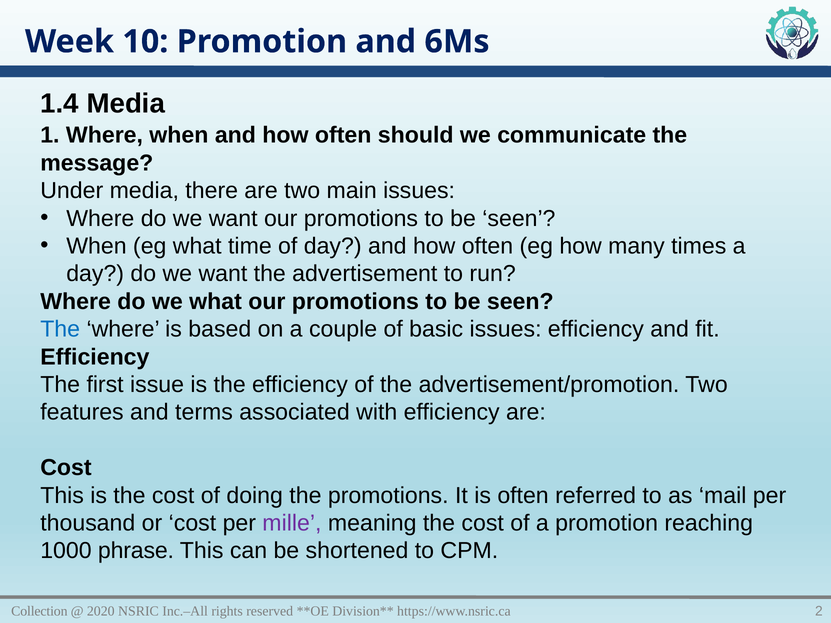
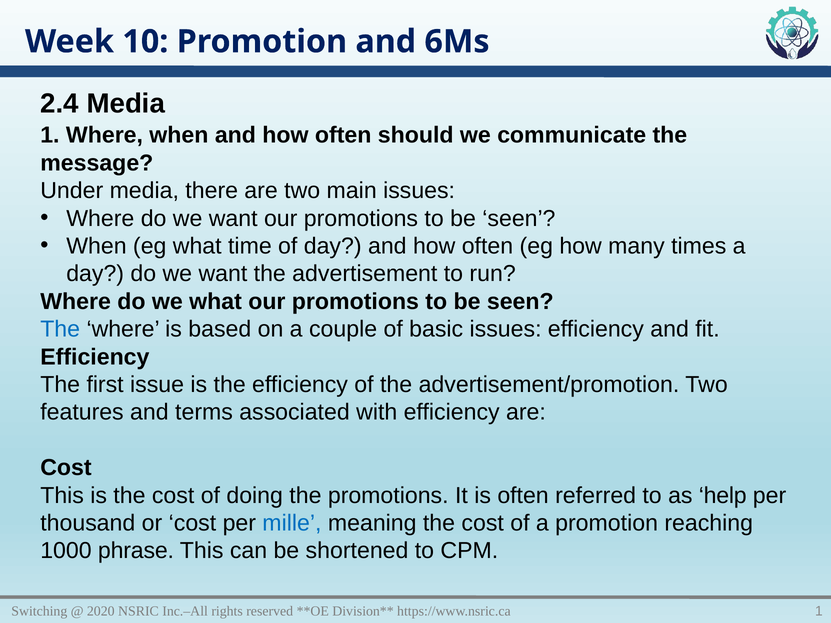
1.4: 1.4 -> 2.4 (60, 103)
mail: mail -> help (723, 496)
mille colour: purple -> blue (292, 523)
Collection: Collection -> Switching (39, 611)
https://www.nsric.ca 2: 2 -> 1 (819, 611)
